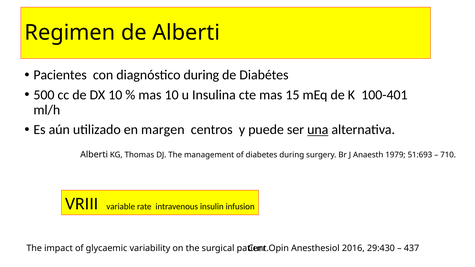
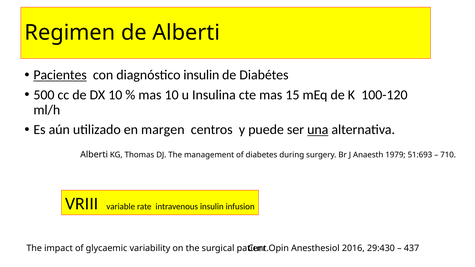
Pacientes underline: none -> present (60, 75)
diagnóstico during: during -> insulin (201, 75)
100-401: 100-401 -> 100-120 (384, 95)
